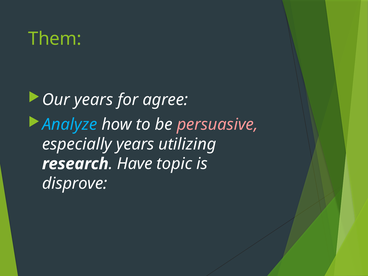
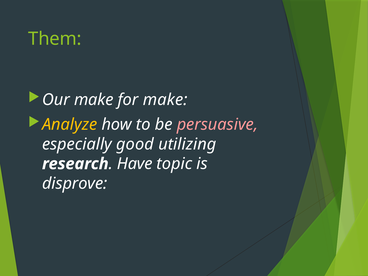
Our years: years -> make (94, 100)
for agree: agree -> make (165, 100)
Analyze colour: light blue -> yellow (70, 125)
especially years: years -> good (135, 144)
